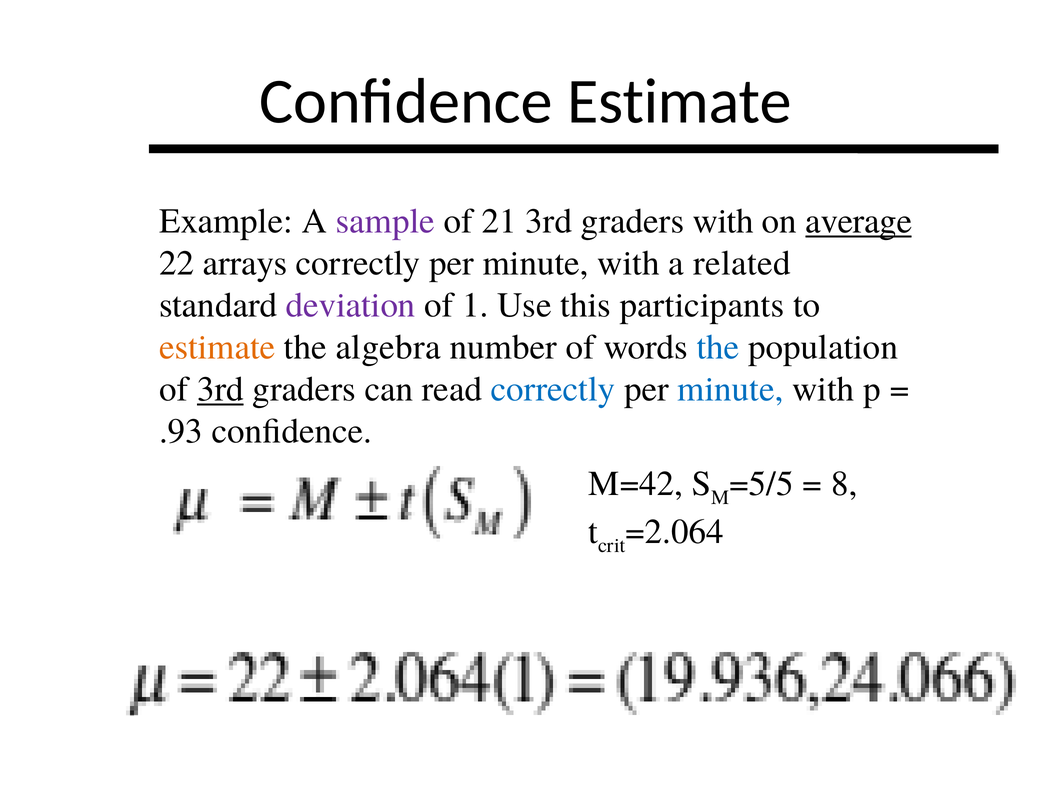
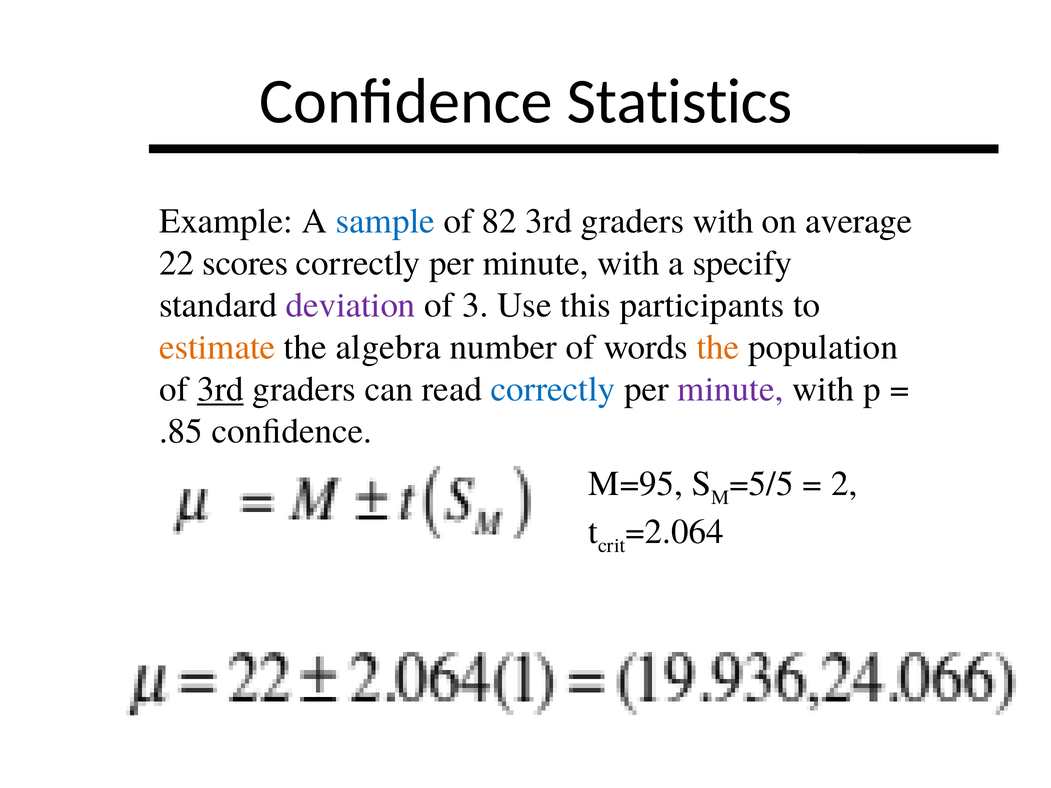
Confidence Estimate: Estimate -> Statistics (680, 102)
sample colour: purple -> blue (385, 221)
21: 21 -> 82 (499, 221)
average underline: present -> none (859, 221)
arrays: arrays -> scores (245, 263)
related: related -> specify (742, 263)
1: 1 -> 3 (475, 305)
the colour: blue -> orange (718, 347)
minute colour: blue -> purple (730, 389)
.93: .93 -> .85 (181, 432)
M=42: M=42 -> M=95 (636, 484)
8: 8 -> 2 (844, 484)
